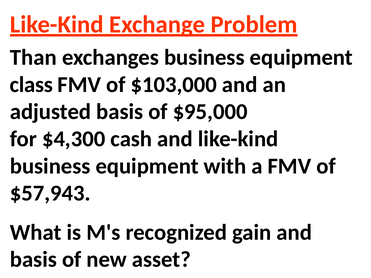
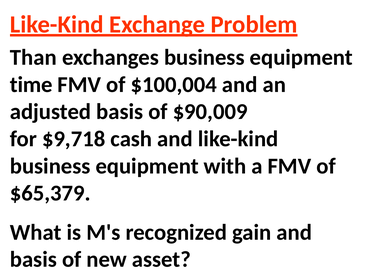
class: class -> time (31, 85)
$103,000: $103,000 -> $100,004 (174, 85)
$95,000: $95,000 -> $90,009 (210, 112)
$4,300: $4,300 -> $9,718 (74, 139)
$57,943: $57,943 -> $65,379 (50, 193)
